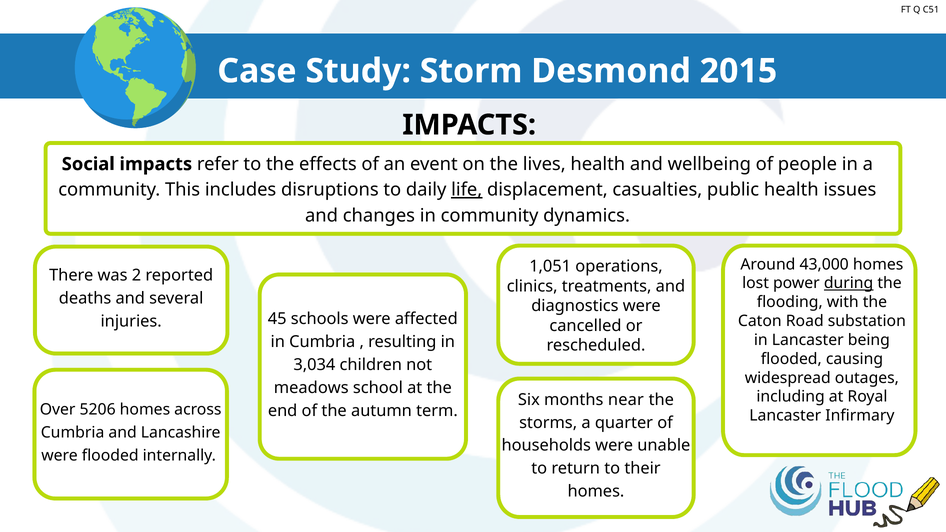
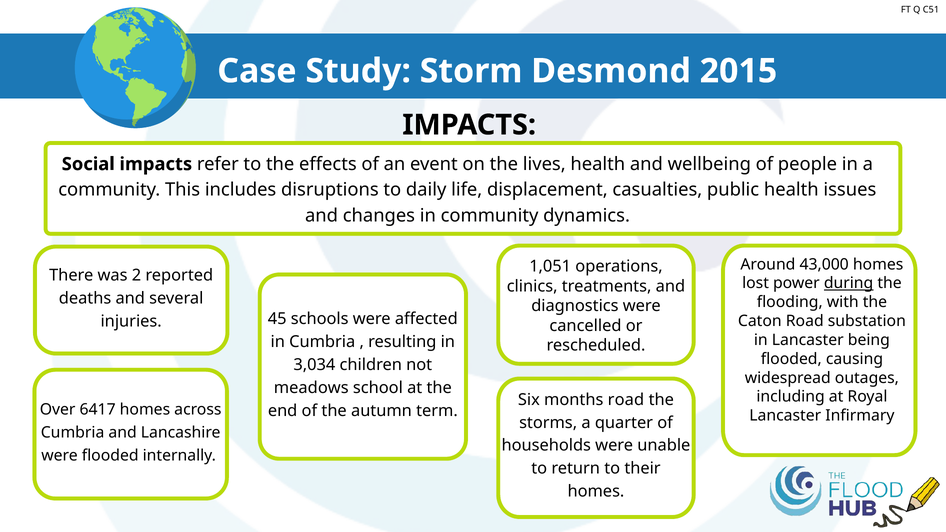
life underline: present -> none (467, 190)
months near: near -> road (626, 400)
5206: 5206 -> 6417 (98, 410)
